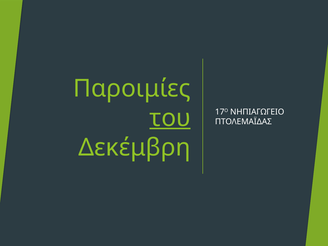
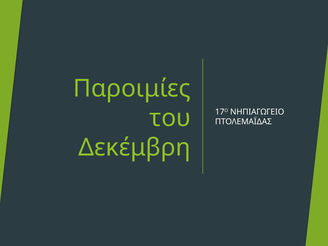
του underline: present -> none (170, 118)
